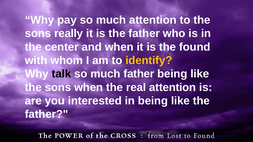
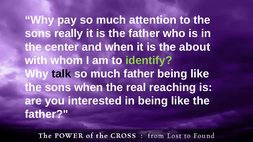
found: found -> about (195, 47)
identify colour: yellow -> light green (149, 61)
real attention: attention -> reaching (173, 88)
